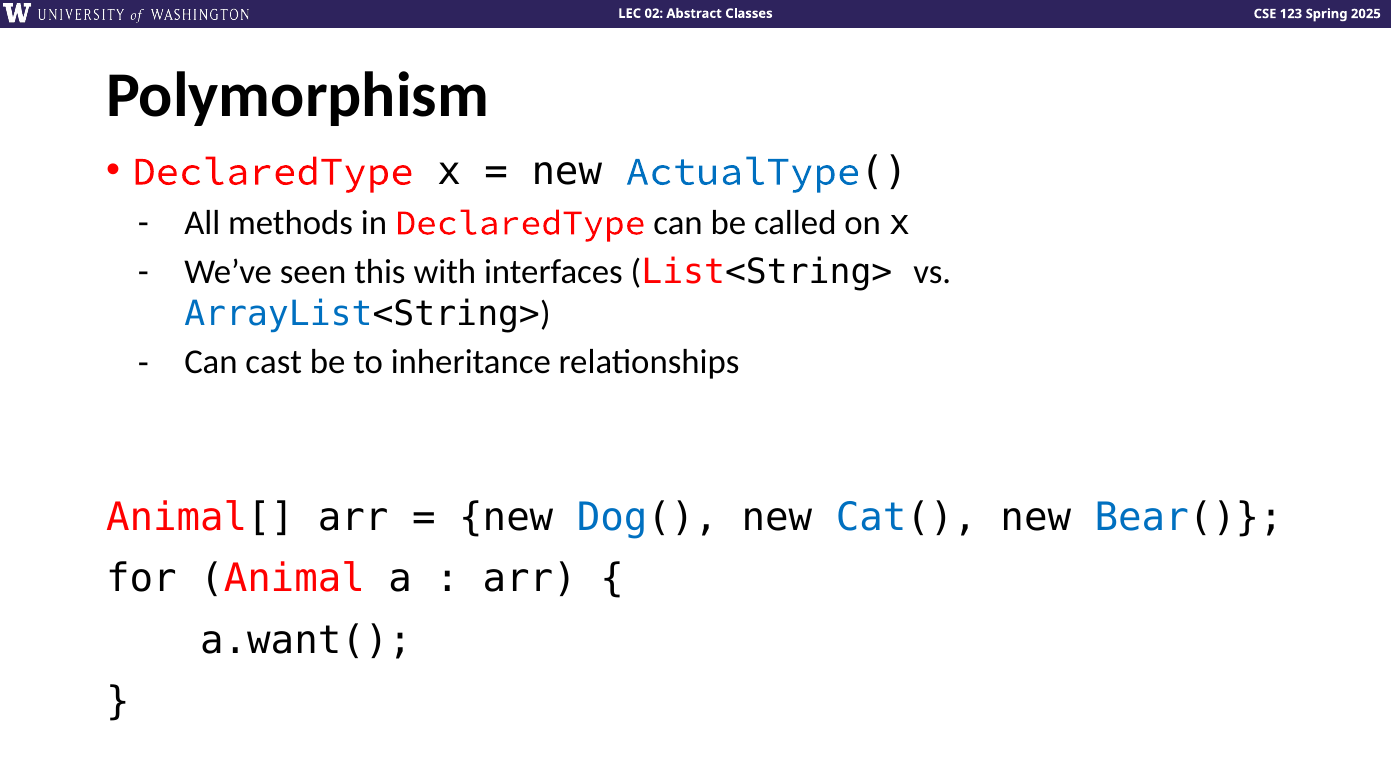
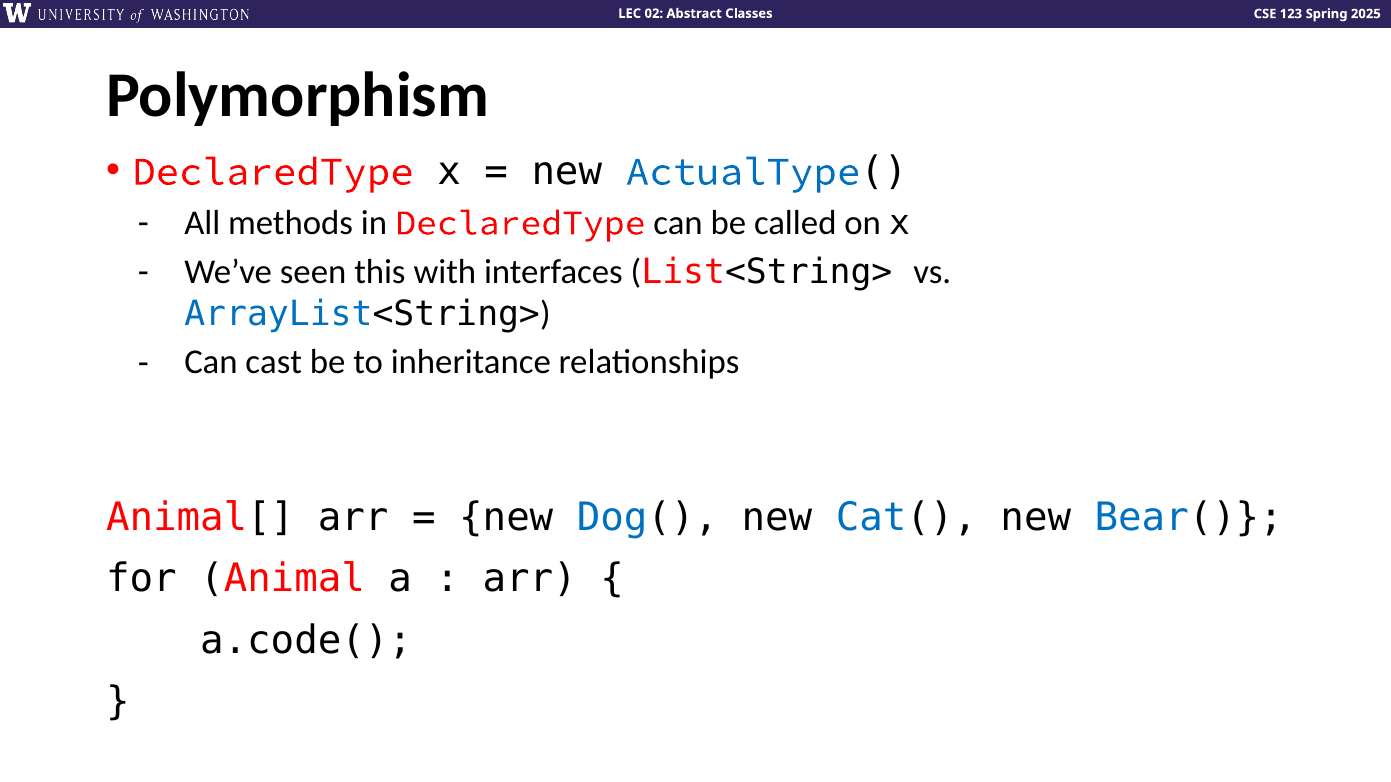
a.want(: a.want( -> a.code( (306, 641)
